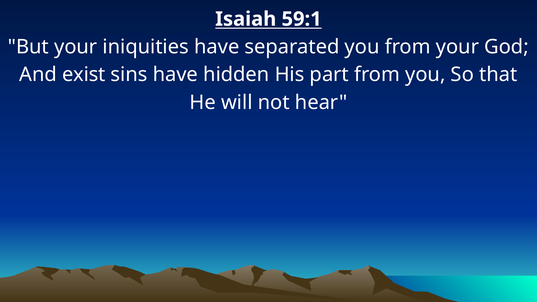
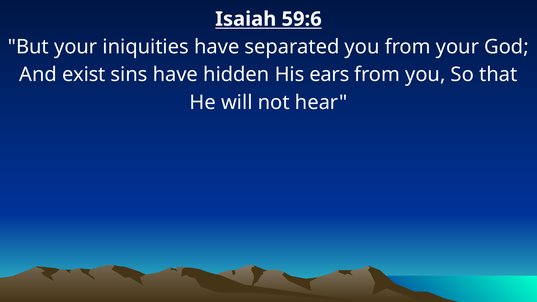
59:1: 59:1 -> 59:6 (302, 19)
part: part -> ears (329, 75)
